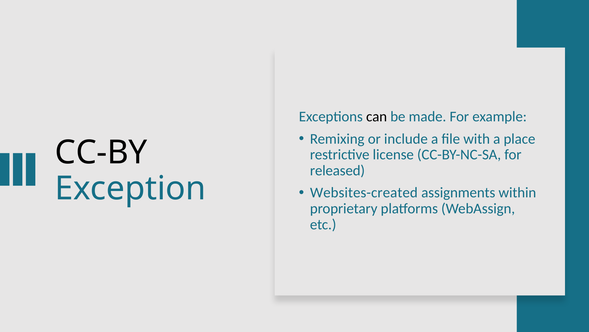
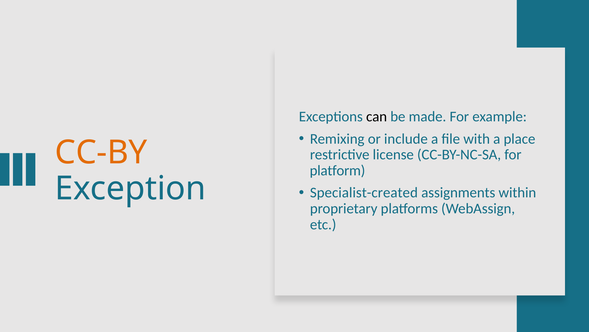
CC-BY colour: black -> orange (101, 152)
released: released -> platform (337, 170)
Websites-created: Websites-created -> Specialist-created (364, 192)
